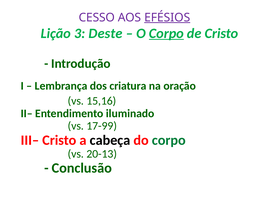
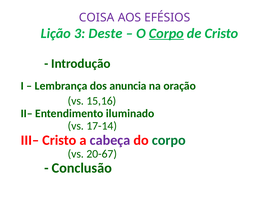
CESSO: CESSO -> COISA (97, 17)
EFÉSIOS underline: present -> none (167, 17)
criatura: criatura -> anuncia (128, 86)
17-99: 17-99 -> 17-14 (102, 126)
cabeça colour: black -> purple (110, 140)
20-13: 20-13 -> 20-67 (102, 154)
